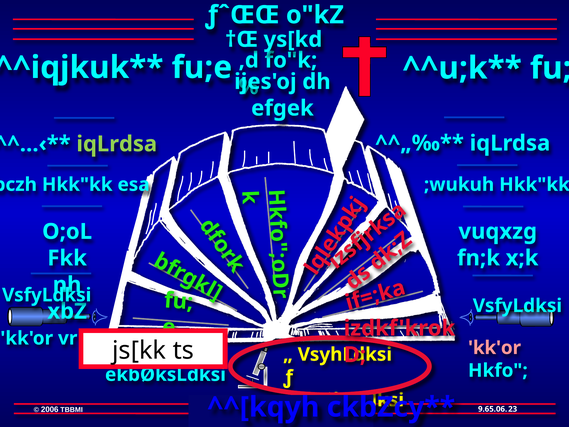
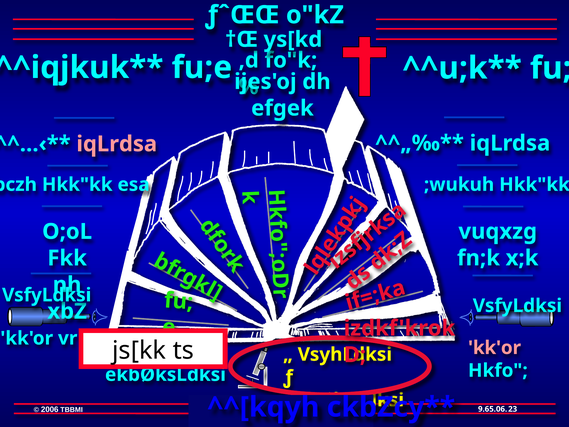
iqLrdsa colour: light green -> pink (117, 144)
